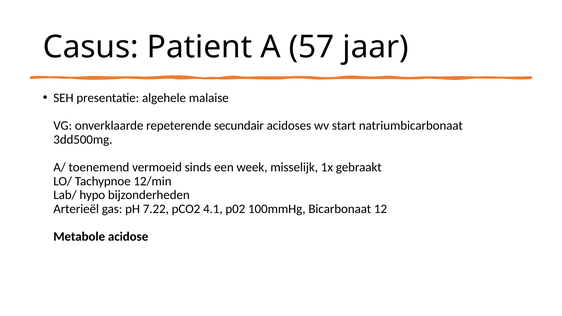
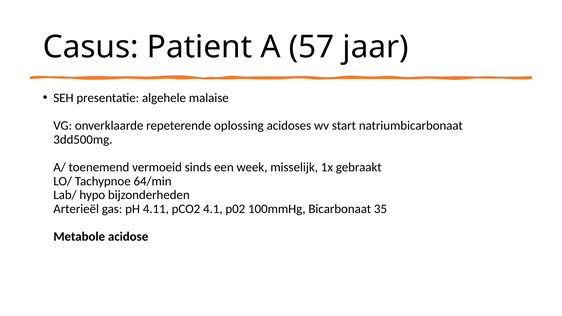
secundair: secundair -> oplossing (239, 126)
12/min: 12/min -> 64/min (153, 181)
7.22: 7.22 -> 4.11 (156, 209)
12: 12 -> 35 (381, 209)
